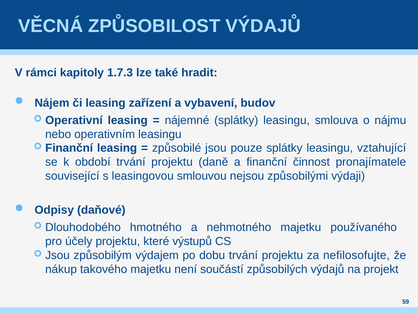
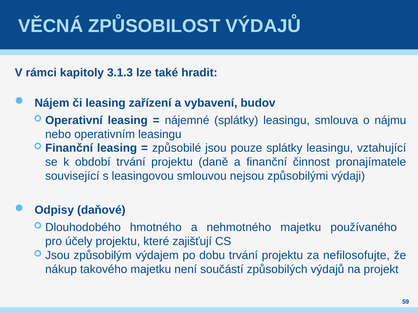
1.7.3: 1.7.3 -> 3.1.3 (120, 73)
výstupů: výstupů -> zajišťují (192, 242)
